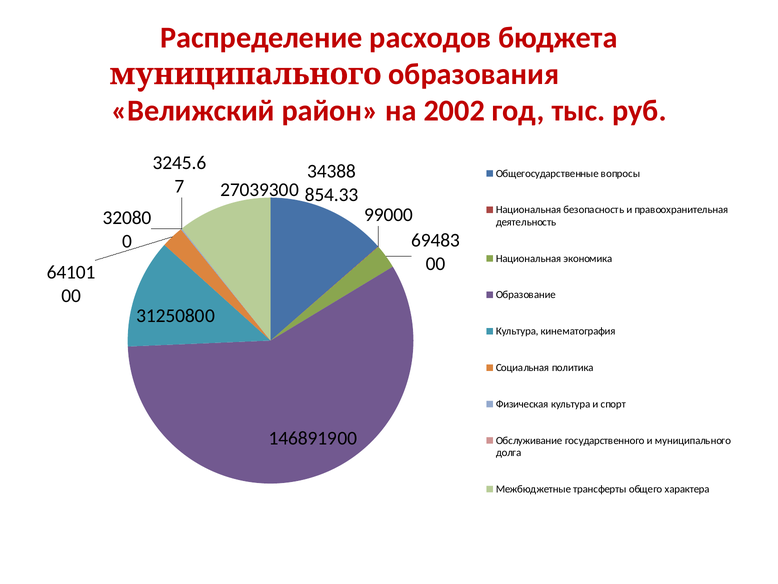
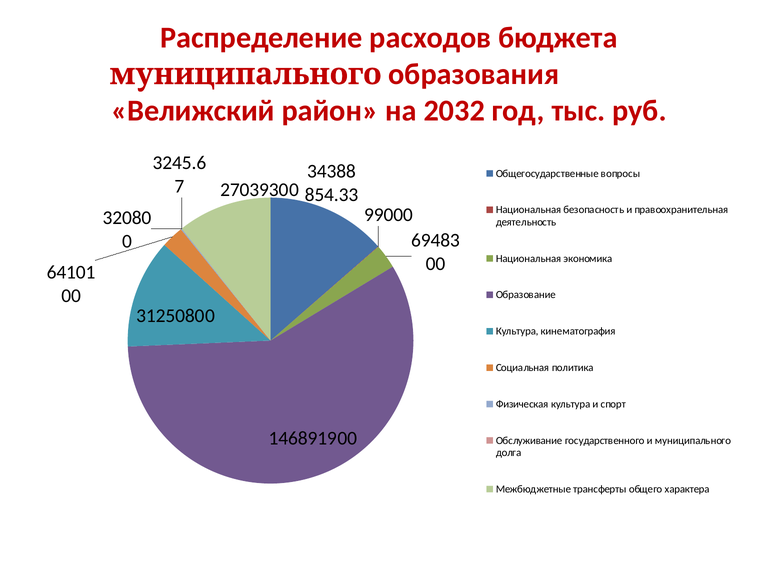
2002: 2002 -> 2032 (454, 110)
